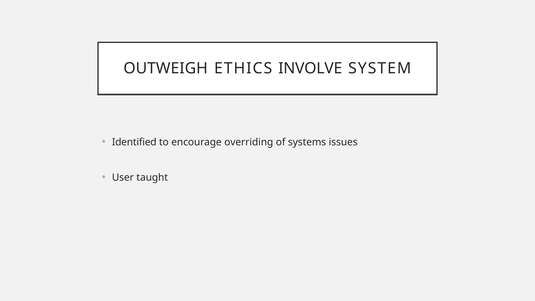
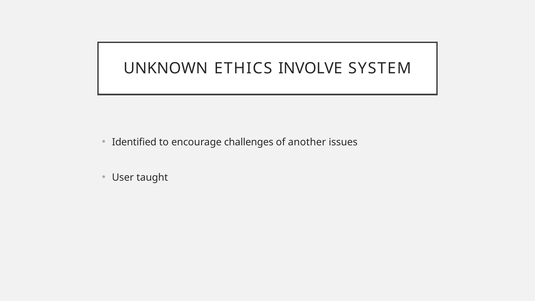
OUTWEIGH: OUTWEIGH -> UNKNOWN (166, 68)
overriding: overriding -> challenges (249, 142)
systems: systems -> another (307, 142)
